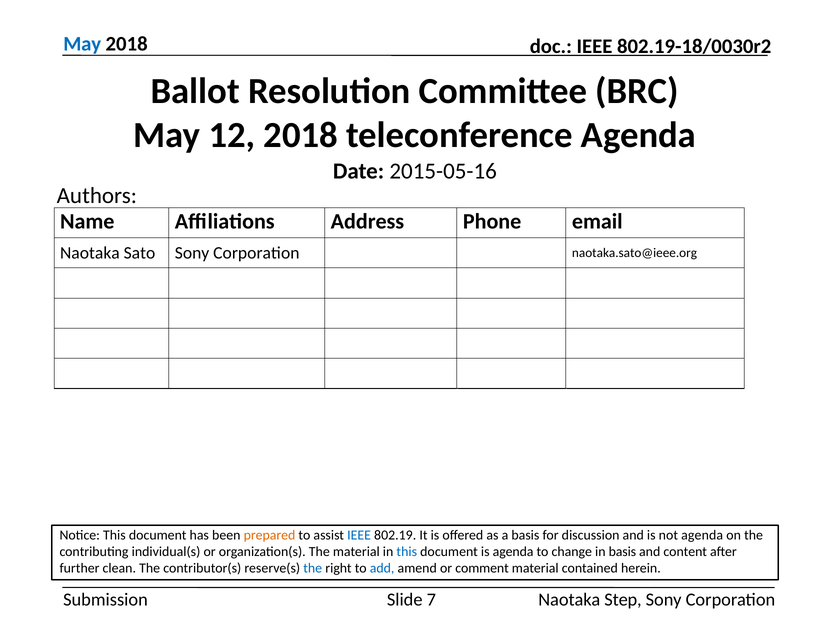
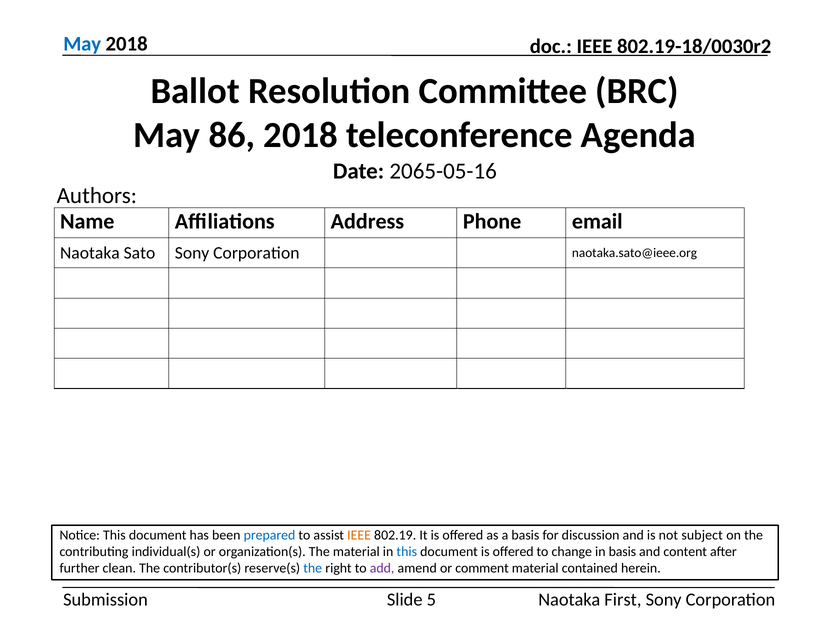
12: 12 -> 86 (232, 135)
2015-05-16: 2015-05-16 -> 2065-05-16 (443, 171)
prepared colour: orange -> blue (269, 535)
IEEE colour: blue -> orange (359, 535)
not agenda: agenda -> subject (702, 535)
document is agenda: agenda -> offered (513, 552)
add colour: blue -> purple (382, 569)
7: 7 -> 5 (431, 600)
Step: Step -> First (623, 600)
